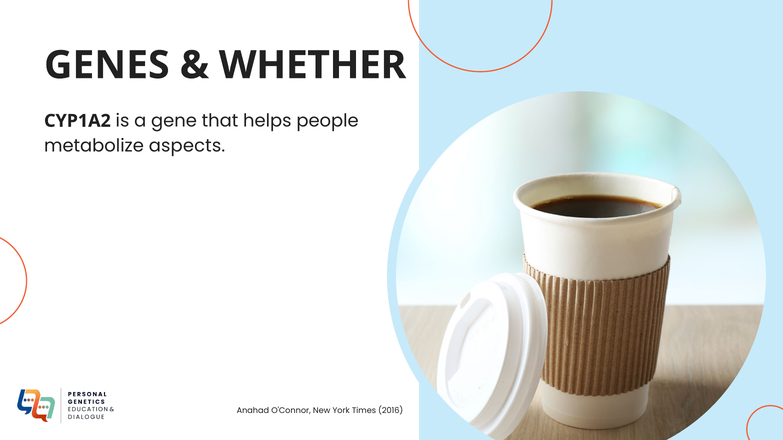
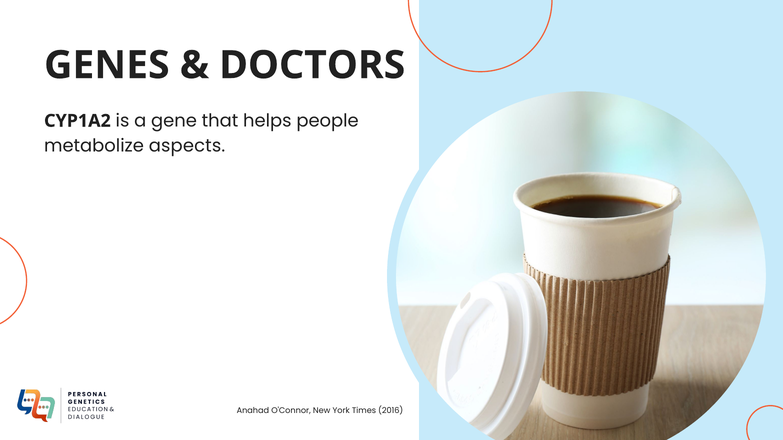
WHETHER: WHETHER -> DOCTORS (312, 65)
